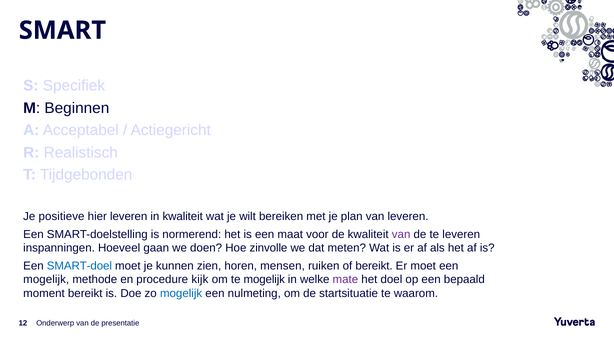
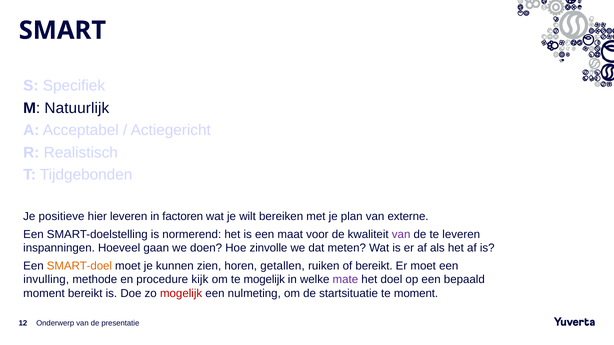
Beginnen: Beginnen -> Natuurlijk (77, 108)
in kwaliteit: kwaliteit -> factoren (183, 217)
van leveren: leveren -> externe (408, 217)
SMART-doel colour: blue -> orange (79, 266)
mensen: mensen -> getallen (282, 266)
mogelijk: mogelijk -> invulling (46, 280)
mogelijk colour: blue -> red (181, 294)
te waarom: waarom -> moment (416, 294)
